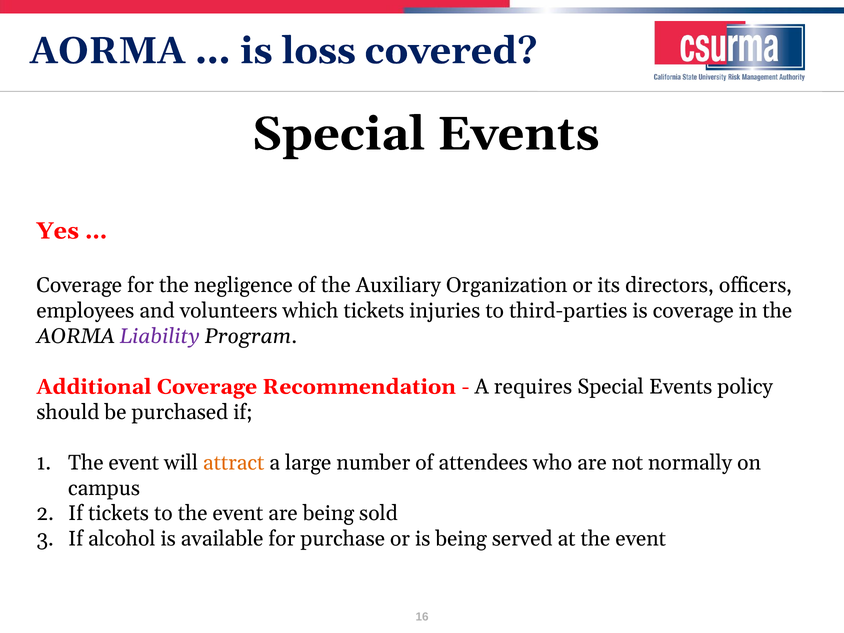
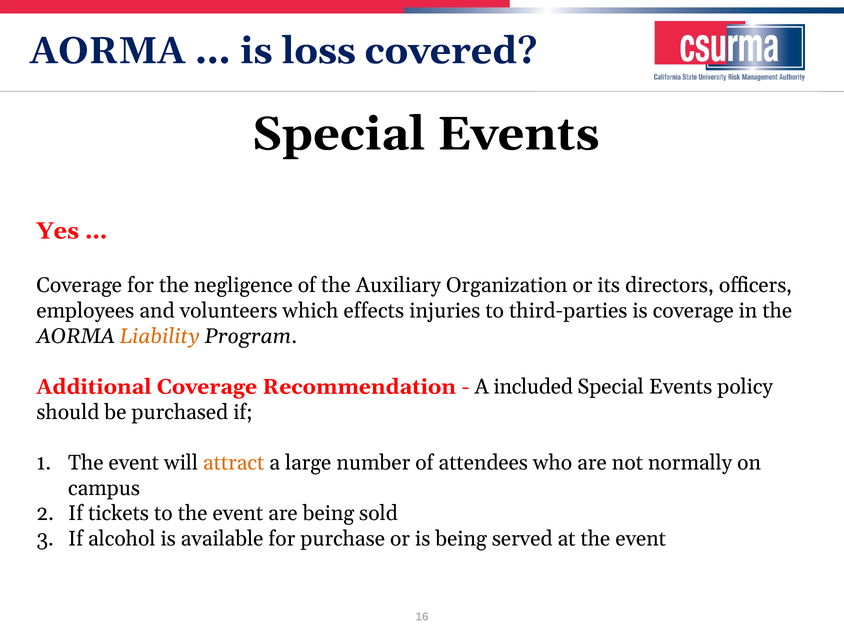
which tickets: tickets -> effects (374, 311)
Liability colour: purple -> orange (160, 336)
requires: requires -> included (533, 387)
